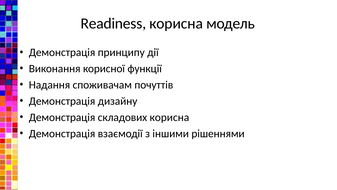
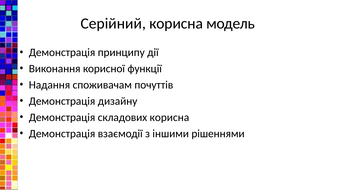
Readiness: Readiness -> Серійний (113, 23)
